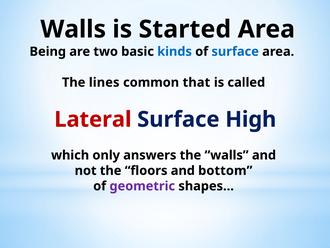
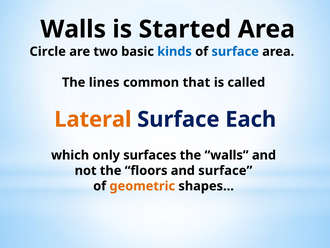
Being: Being -> Circle (48, 51)
Lateral colour: red -> orange (93, 119)
High: High -> Each (251, 119)
answers: answers -> surfaces (150, 155)
and bottom: bottom -> surface (225, 170)
geometric colour: purple -> orange (142, 186)
